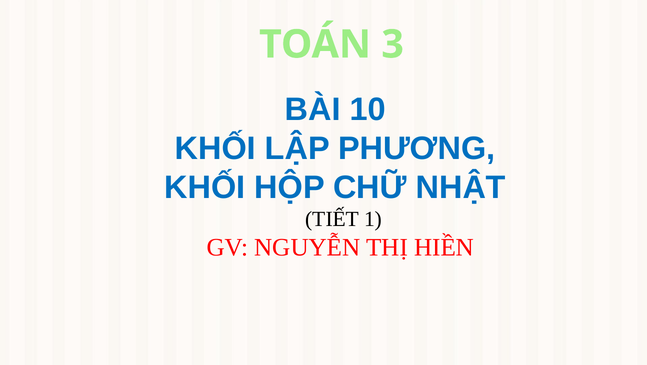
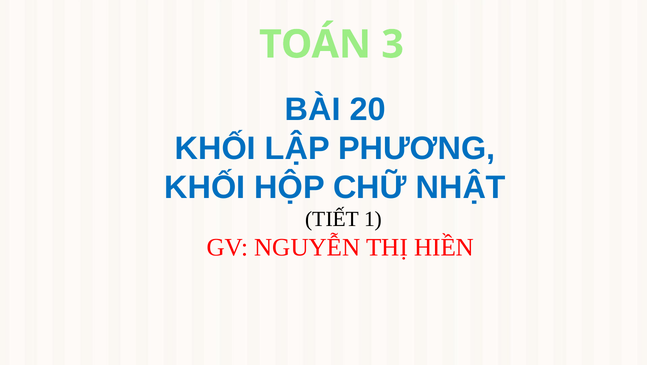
10: 10 -> 20 (368, 110)
